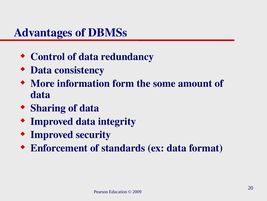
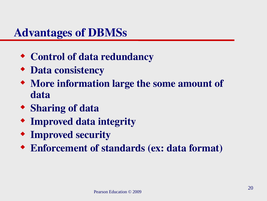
form: form -> large (123, 83)
